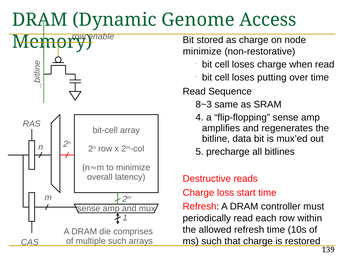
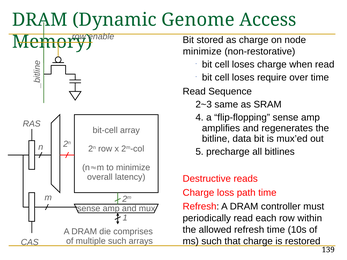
putting: putting -> require (272, 78)
8~3: 8~3 -> 2~3 (204, 105)
start: start -> path (246, 193)
